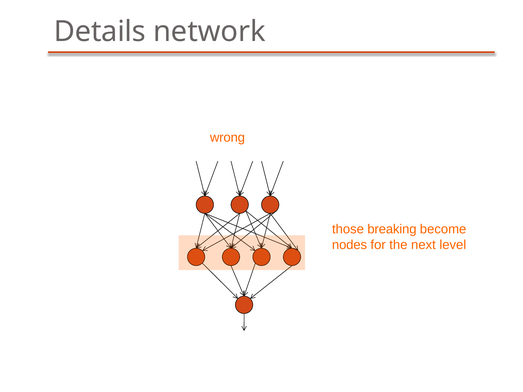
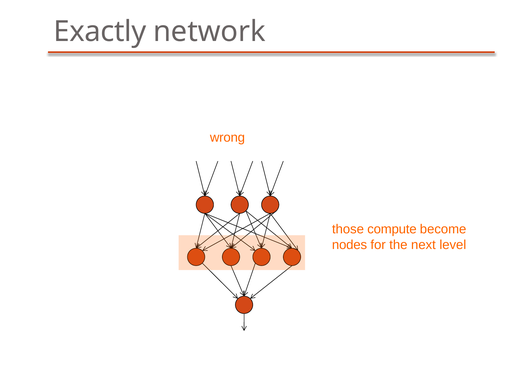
Details: Details -> Exactly (100, 32)
breaking: breaking -> compute (392, 229)
